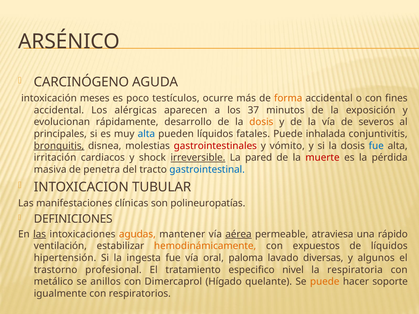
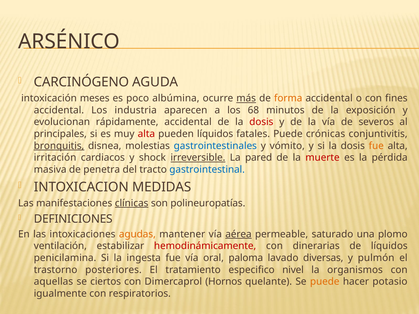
testículos: testículos -> albúmina (176, 98)
más underline: none -> present (246, 98)
alérgicas: alérgicas -> industria (136, 110)
37: 37 -> 68 (253, 110)
rápidamente desarrollo: desarrollo -> accidental (188, 122)
dosis colour: orange -> red (261, 122)
alta colour: blue -> red (146, 134)
inhalada: inhalada -> crónicas (326, 134)
gastrointestinales colour: red -> blue (215, 146)
fue colour: blue -> orange (376, 146)
TUBULAR: TUBULAR -> MEDIDAS (162, 187)
clínicas underline: none -> present (132, 203)
las underline: present -> none (40, 234)
atraviesa: atraviesa -> saturado (332, 234)
rápido: rápido -> plomo (393, 234)
hemodinámicamente colour: orange -> red (205, 246)
expuestos: expuestos -> dinerarias (316, 246)
hipertensión: hipertensión -> penicilamina (65, 258)
algunos: algunos -> pulmón (376, 258)
profesional: profesional -> posteriores (113, 270)
respiratoria: respiratoria -> organismos (355, 270)
metálico: metálico -> aquellas (53, 282)
anillos: anillos -> ciertos (106, 282)
Hígado: Hígado -> Hornos (224, 282)
soporte: soporte -> potasio (390, 282)
